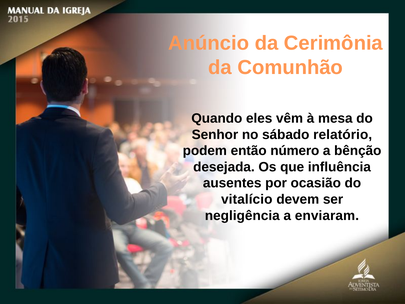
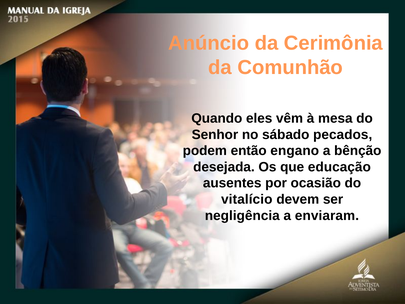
relatório: relatório -> pecados (343, 134)
número: número -> engano (295, 151)
influência: influência -> educação (339, 167)
